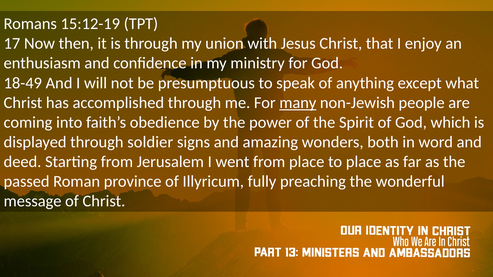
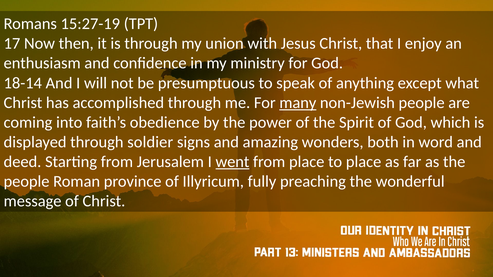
15:12-19: 15:12-19 -> 15:27-19 (90, 24)
18-49: 18-49 -> 18-14 (23, 83)
went underline: none -> present (232, 162)
passed: passed -> people (27, 182)
